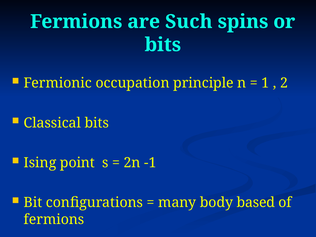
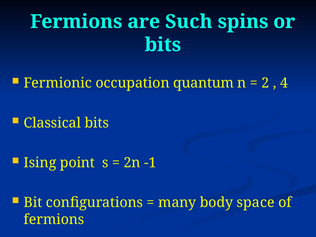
principle: principle -> quantum (203, 83)
1: 1 -> 2 (265, 83)
2: 2 -> 4 (284, 83)
based: based -> space (256, 203)
